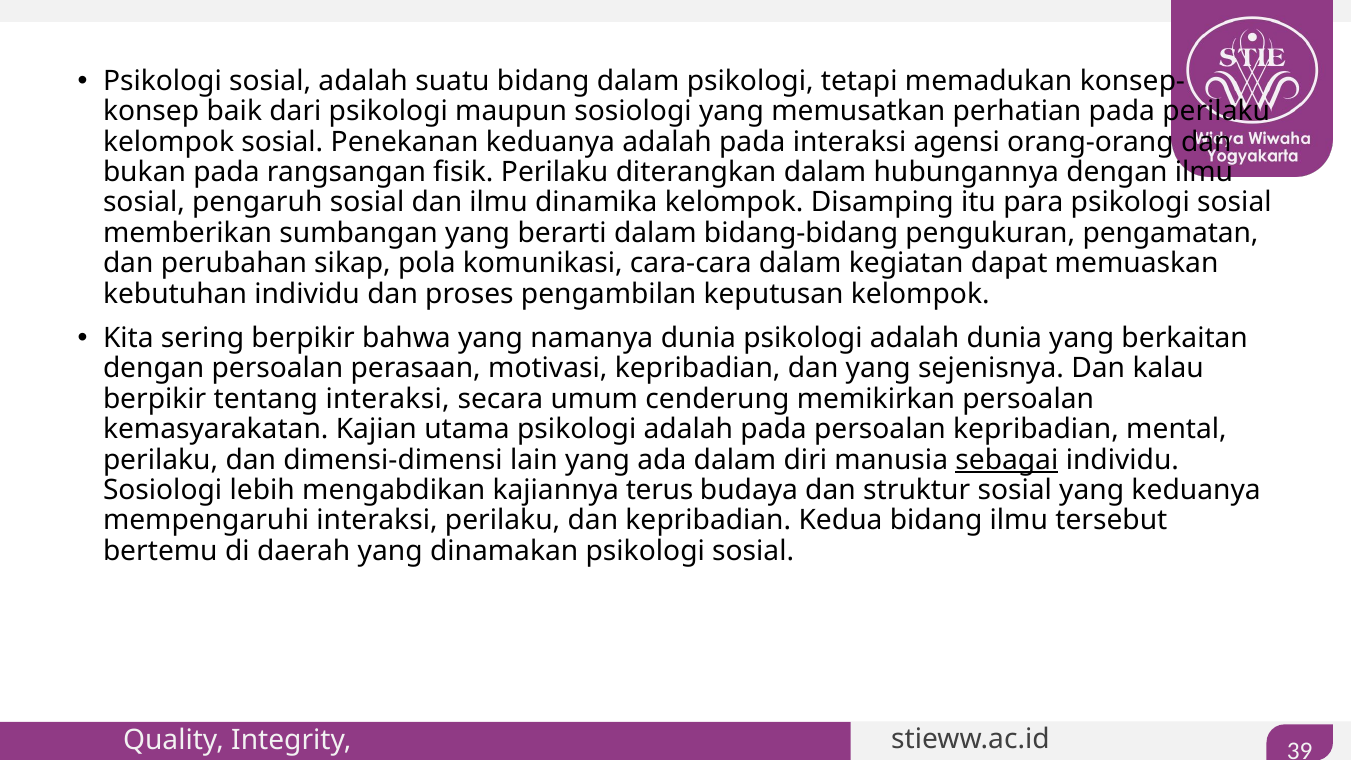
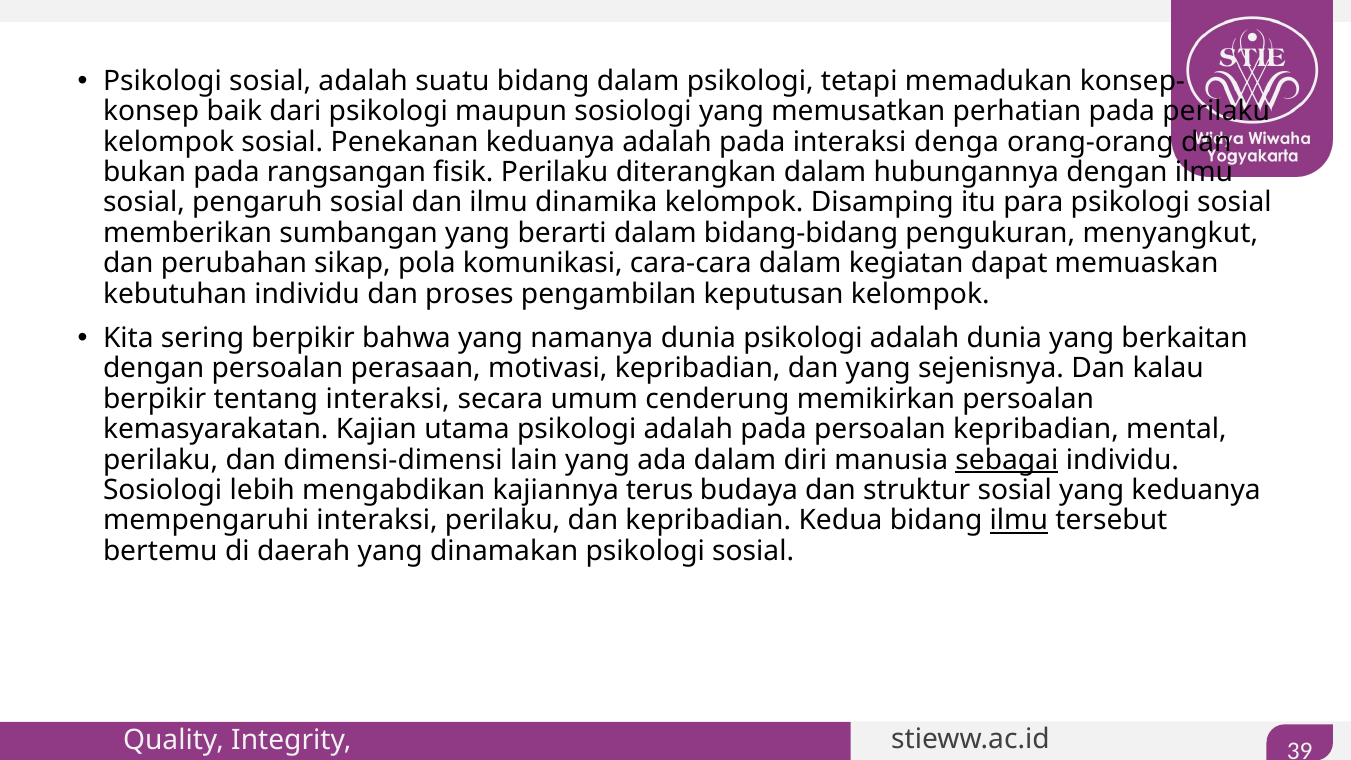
agensi: agensi -> denga (957, 142)
pengamatan: pengamatan -> menyangkut (1170, 233)
ilmu underline: none -> present (1019, 521)
